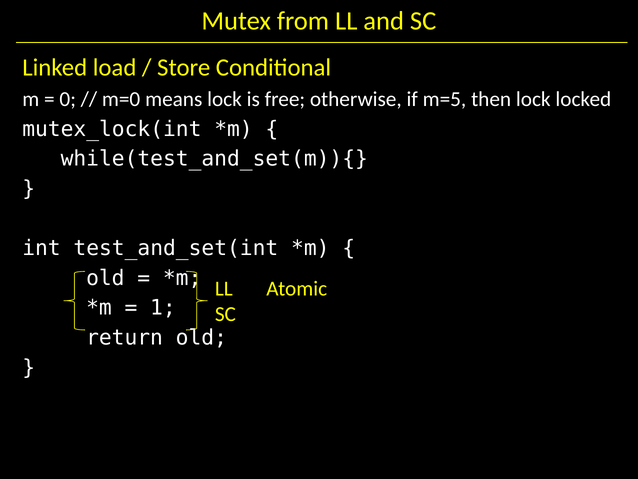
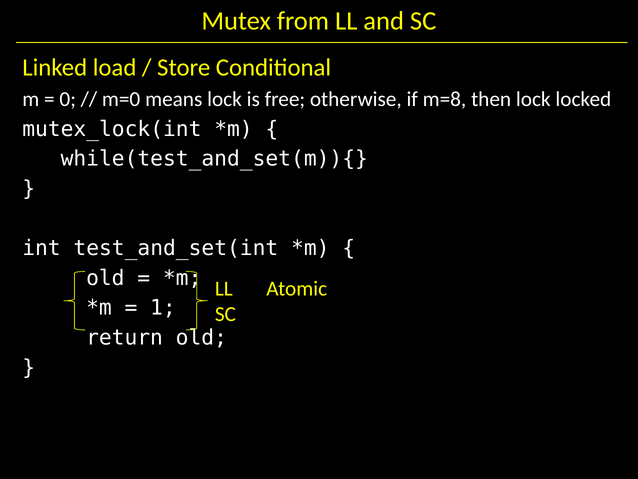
m=5: m=5 -> m=8 (444, 99)
